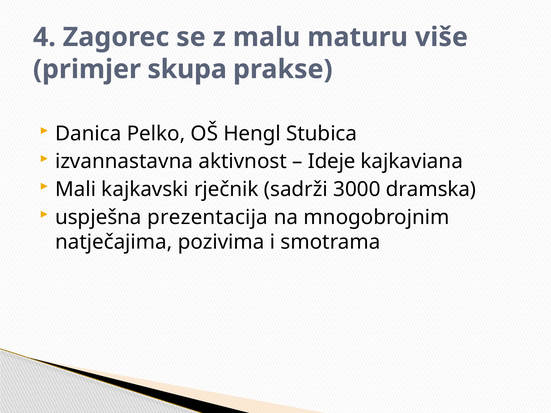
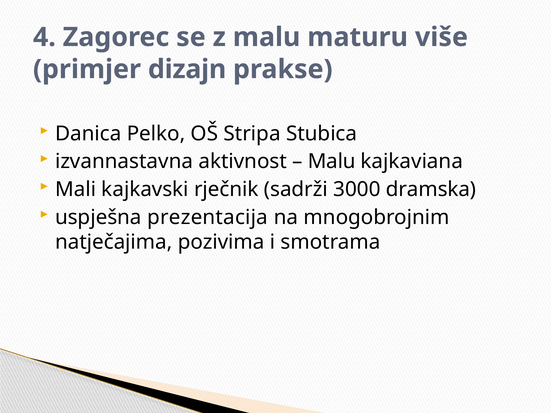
skupa: skupa -> dizajn (187, 69)
Hengl: Hengl -> Stripa (252, 134)
Ideje: Ideje -> Malu (332, 162)
